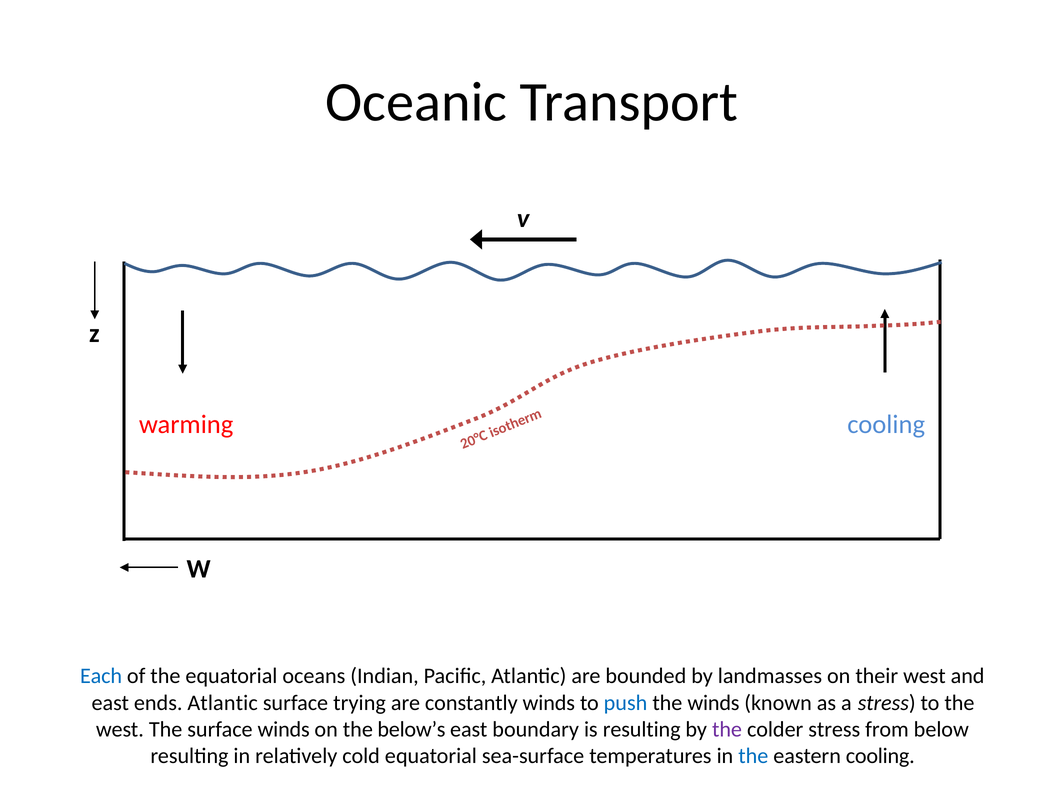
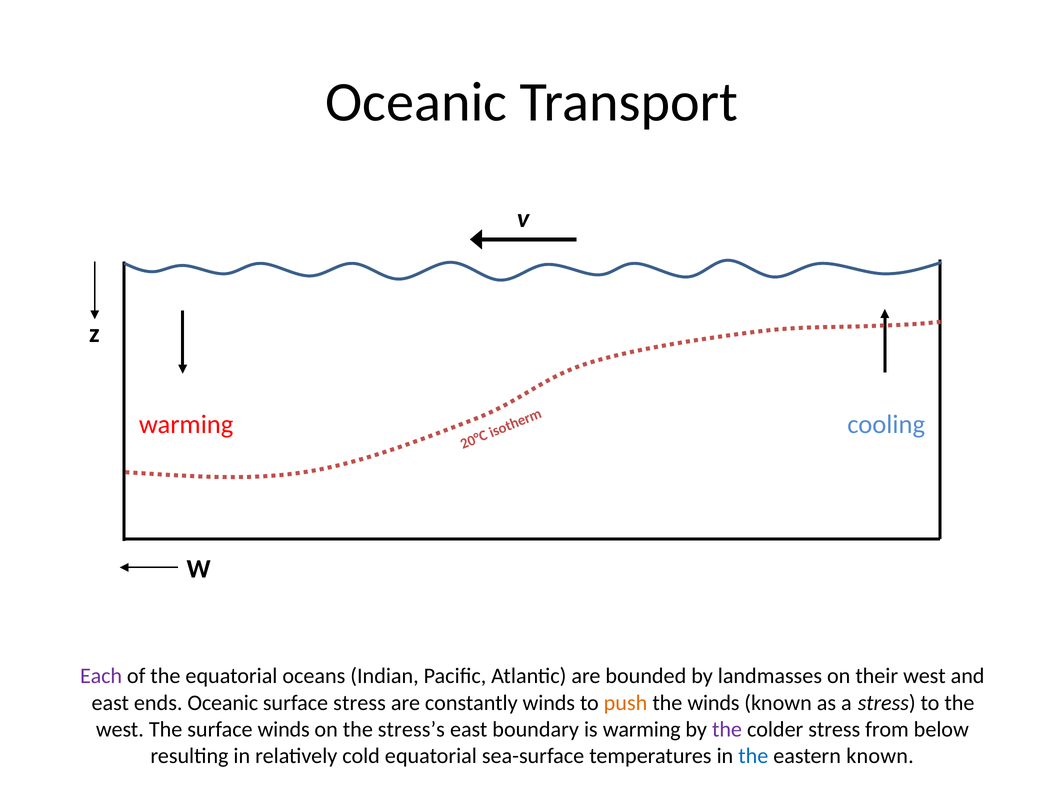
Each colour: blue -> purple (101, 676)
ends Atlantic: Atlantic -> Oceanic (223, 703)
surface trying: trying -> stress (360, 703)
push colour: blue -> orange (626, 703)
below’s: below’s -> stress’s (411, 729)
is resulting: resulting -> warming (642, 729)
eastern cooling: cooling -> known (880, 756)
